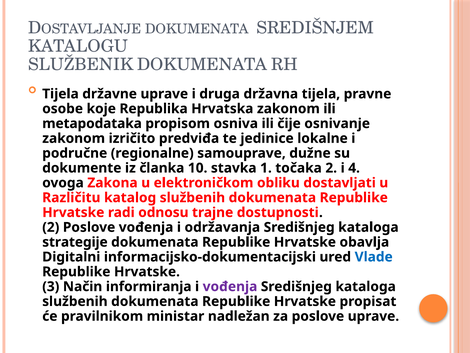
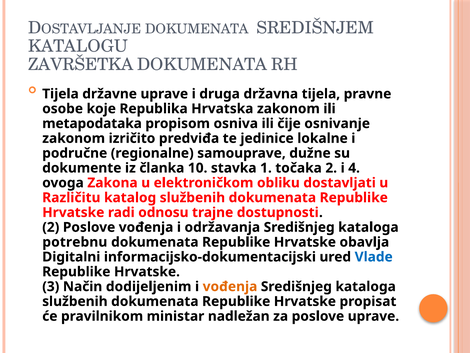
SLUŽBENIK: SLUŽBENIK -> ZAVRŠETKA (81, 64)
strategije: strategije -> potrebnu (75, 242)
informiranja: informiranja -> dodijeljenim (149, 286)
vođenja colour: purple -> orange (230, 286)
